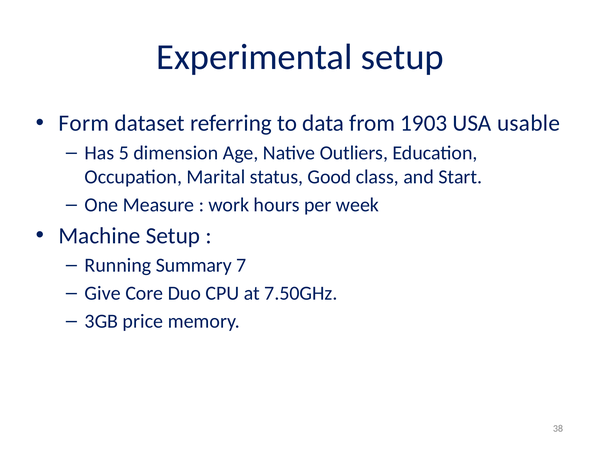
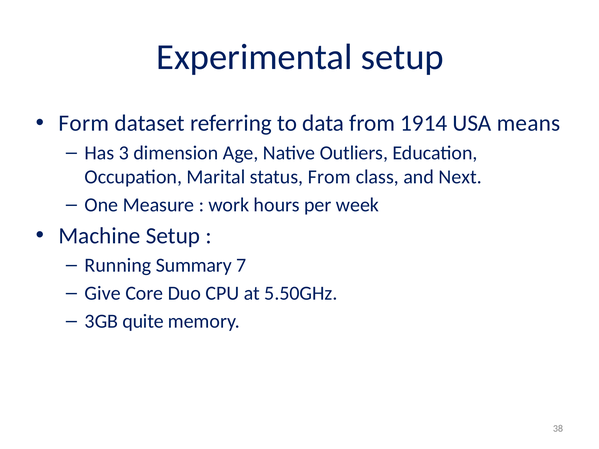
1903: 1903 -> 1914 (424, 123)
usable: usable -> means (529, 123)
5: 5 -> 3 (124, 153)
status Good: Good -> From (329, 177)
Start: Start -> Next (460, 177)
7.50GHz: 7.50GHz -> 5.50GHz (301, 293)
price: price -> quite (143, 321)
